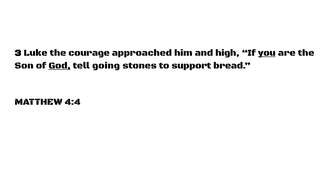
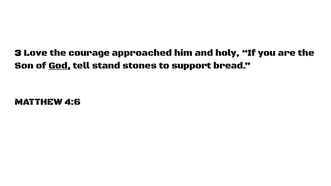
Luke: Luke -> Love (36, 53)
high: high -> holy (227, 53)
you underline: present -> none (267, 53)
going: going -> stand (106, 66)
4:4: 4:4 -> 4:6 (73, 102)
